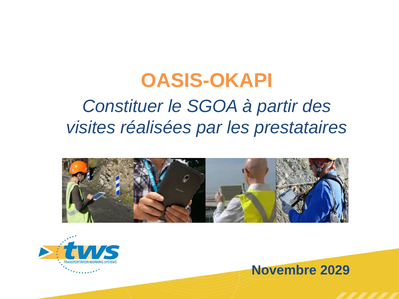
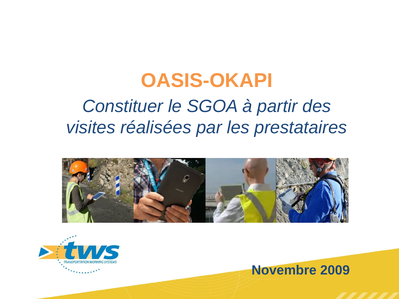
2029: 2029 -> 2009 (335, 270)
